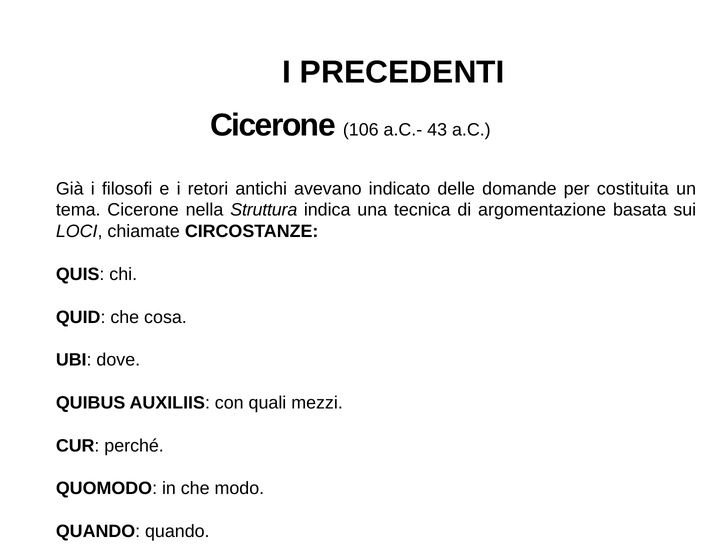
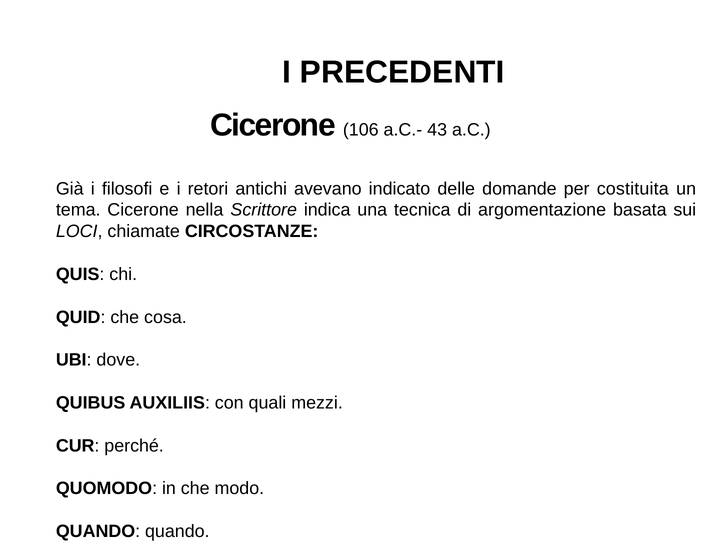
Struttura: Struttura -> Scrittore (264, 210)
